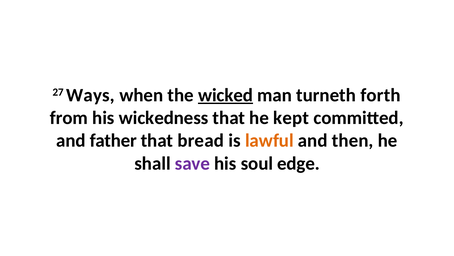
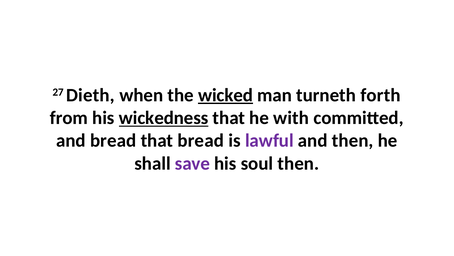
Ways: Ways -> Dieth (90, 95)
wickedness underline: none -> present (164, 118)
kept: kept -> with (291, 118)
and father: father -> bread (113, 140)
lawful colour: orange -> purple (269, 140)
soul edge: edge -> then (298, 163)
